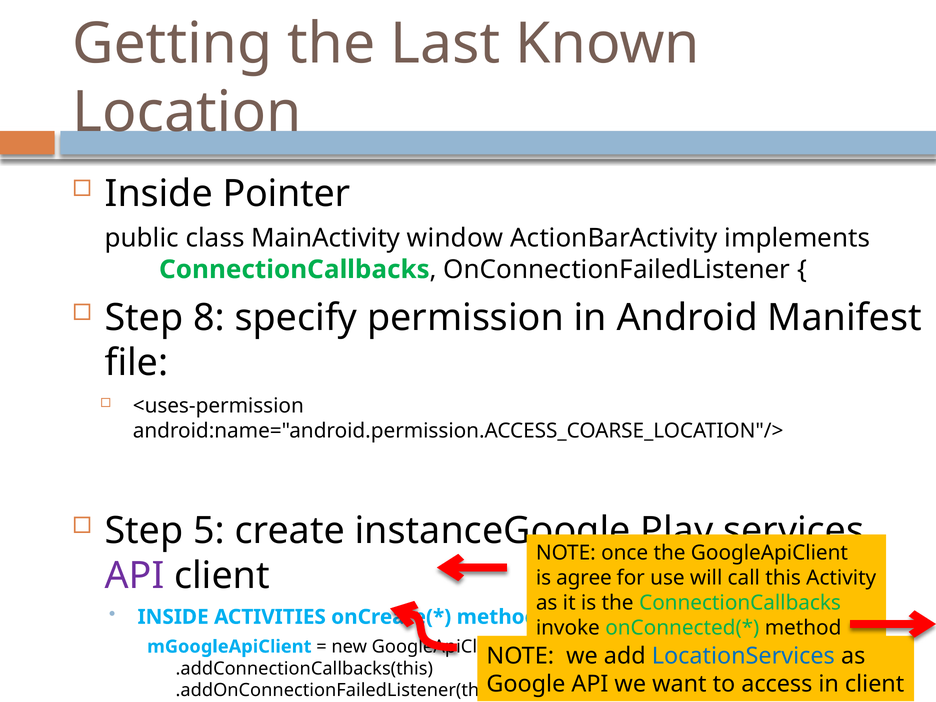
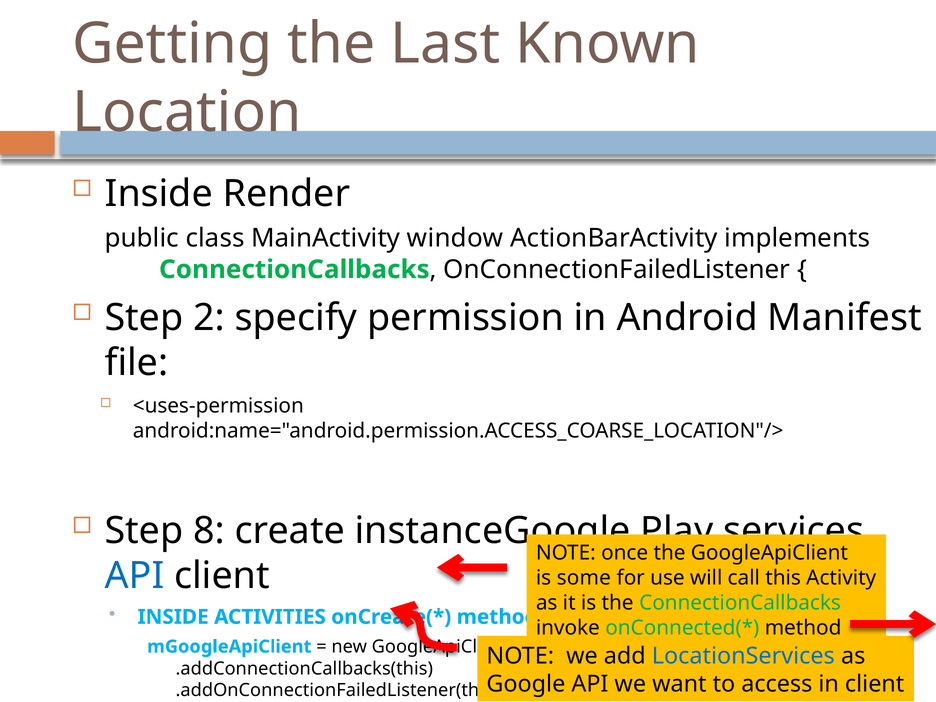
Pointer: Pointer -> Render (287, 194)
8: 8 -> 2 (209, 318)
5: 5 -> 8 (209, 531)
API colour: purple -> blue (135, 576)
agree: agree -> some (584, 578)
